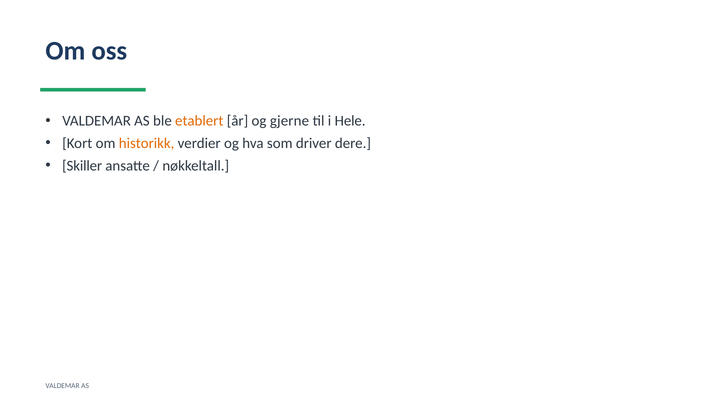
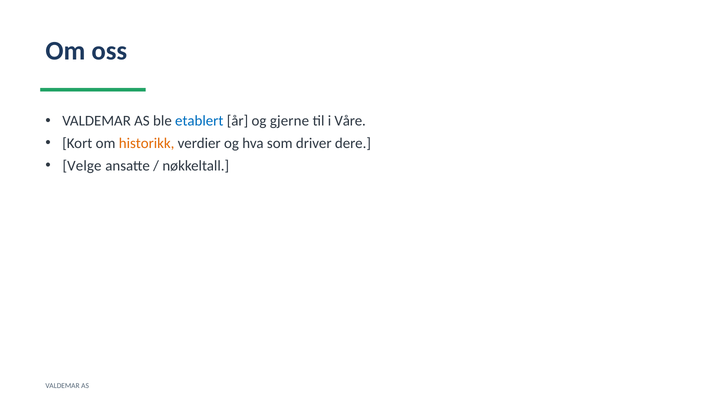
etablert colour: orange -> blue (199, 121)
Hele: Hele -> Våre (350, 121)
Skiller: Skiller -> Velge (82, 166)
